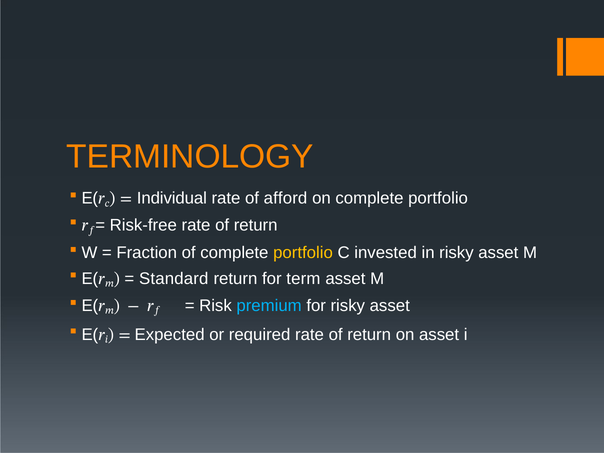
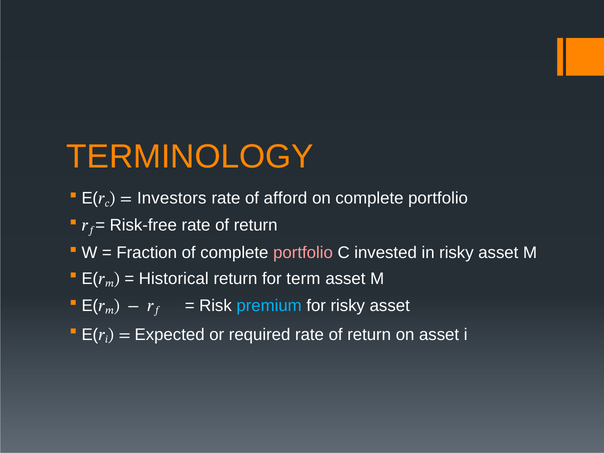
Individual: Individual -> Investors (172, 198)
portfolio colour: yellow -> pink (303, 253)
Standard: Standard -> Historical (174, 279)
